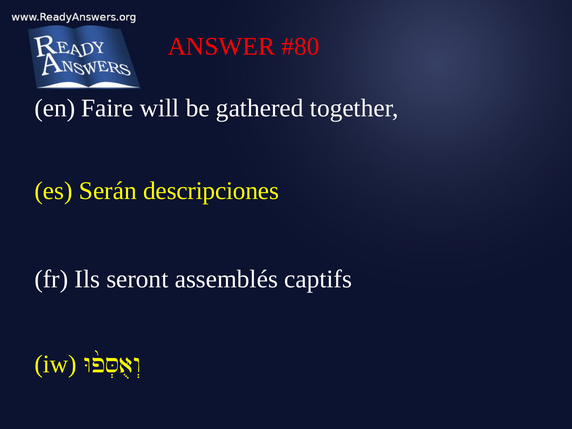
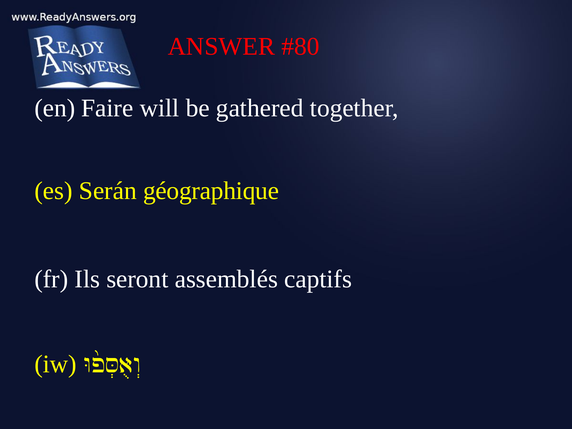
descripciones: descripciones -> géographique (211, 191)
